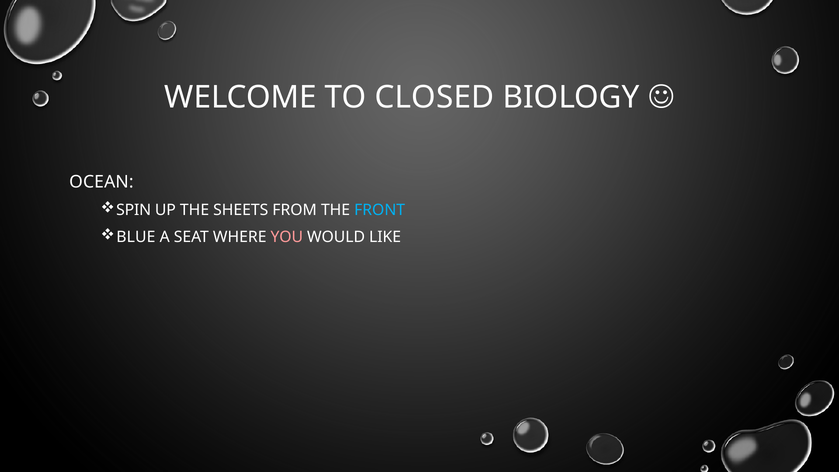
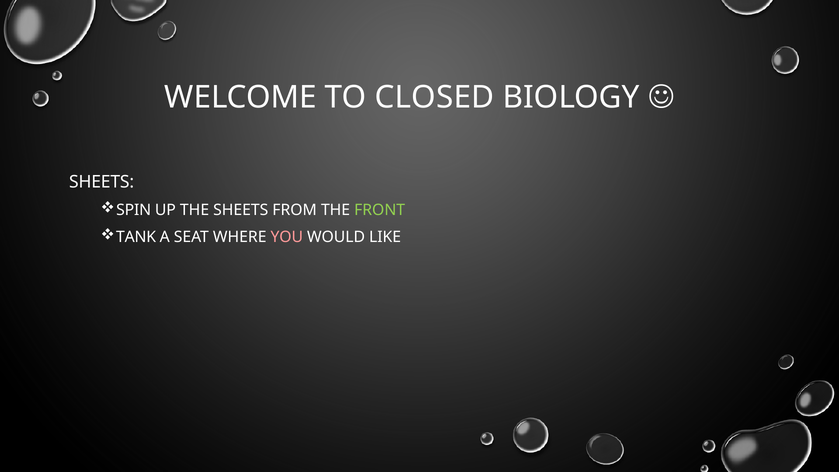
OCEAN: OCEAN -> SHEETS (102, 182)
FRONT colour: light blue -> light green (380, 210)
BLUE: BLUE -> TANK (136, 237)
